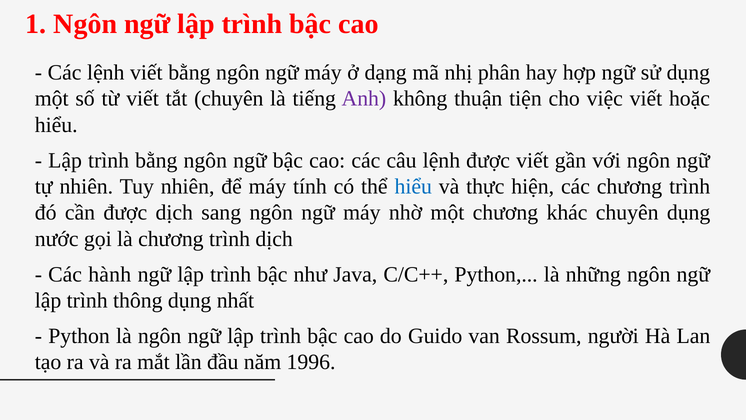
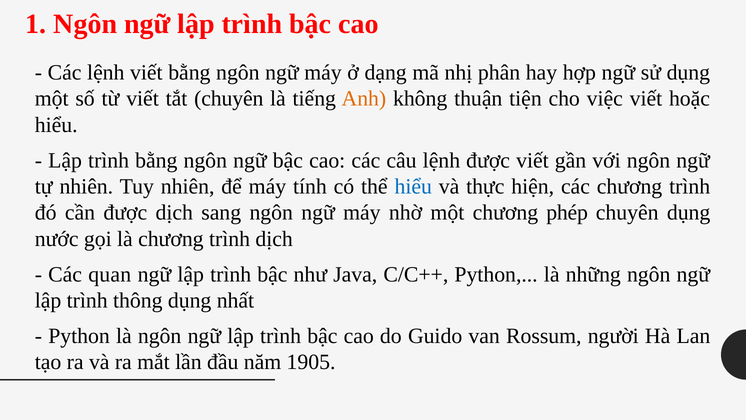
Anh colour: purple -> orange (364, 99)
khác: khác -> phép (567, 213)
hành: hành -> quan (110, 274)
1996: 1996 -> 1905 (311, 362)
